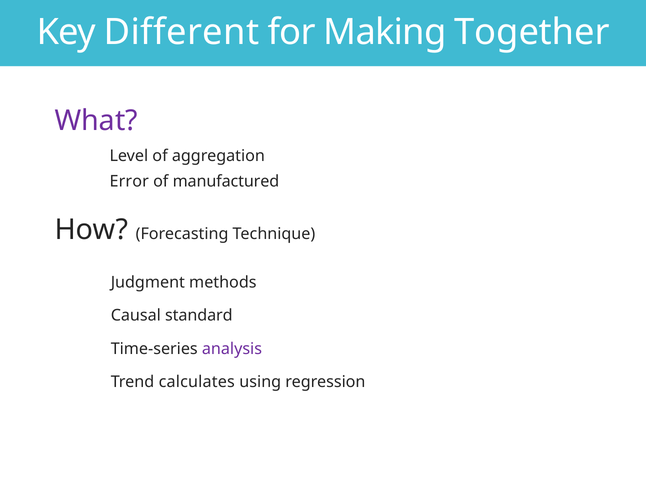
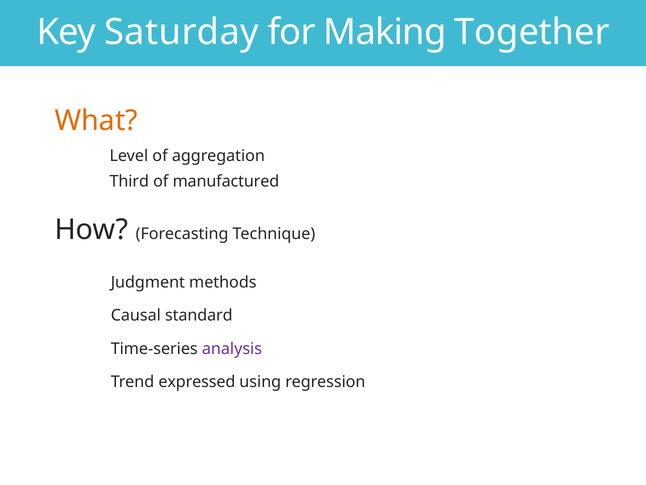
Different: Different -> Saturday (182, 32)
What colour: purple -> orange (96, 121)
Error: Error -> Third (129, 181)
calculates: calculates -> expressed (197, 381)
